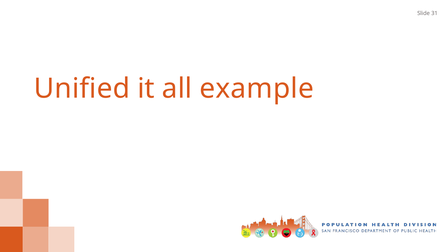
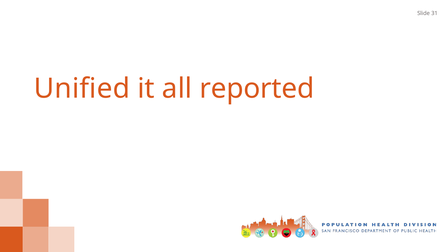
example: example -> reported (257, 89)
